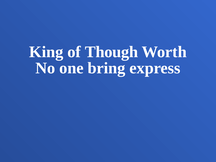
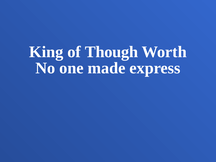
bring: bring -> made (107, 68)
